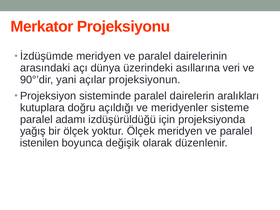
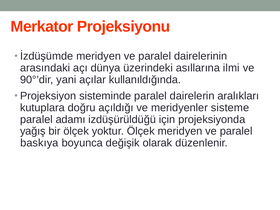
veri: veri -> ilmi (231, 68)
projeksiyonun: projeksiyonun -> kullanıldığında (145, 80)
istenilen: istenilen -> baskıya (39, 143)
